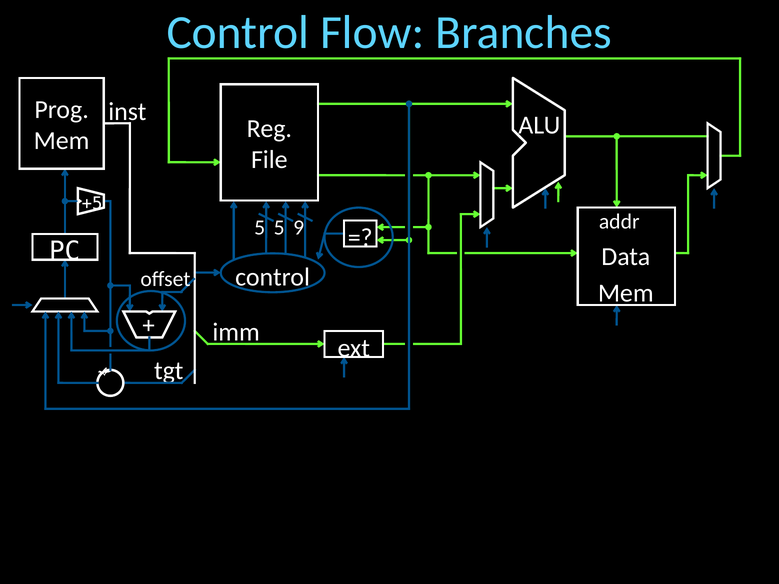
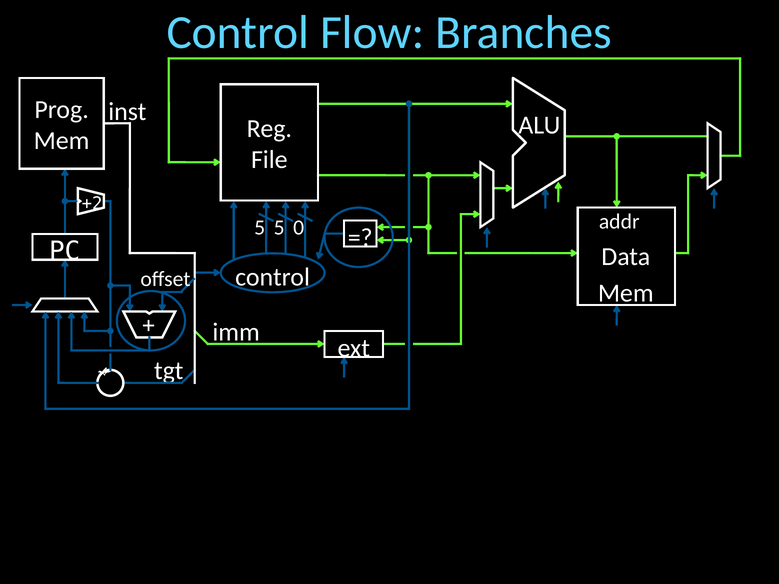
+5: +5 -> +2 (92, 203)
9: 9 -> 0 (299, 228)
